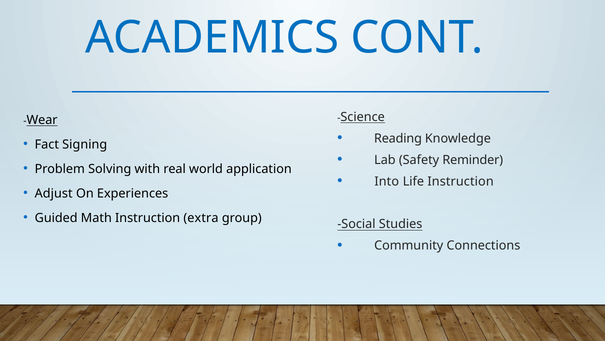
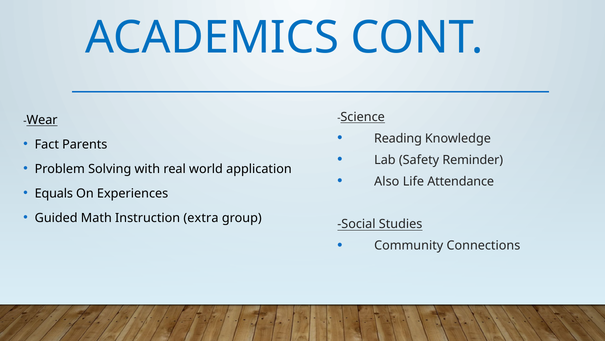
Signing: Signing -> Parents (85, 144)
Into: Into -> Also (387, 181)
Life Instruction: Instruction -> Attendance (461, 181)
Adjust: Adjust -> Equals (54, 193)
